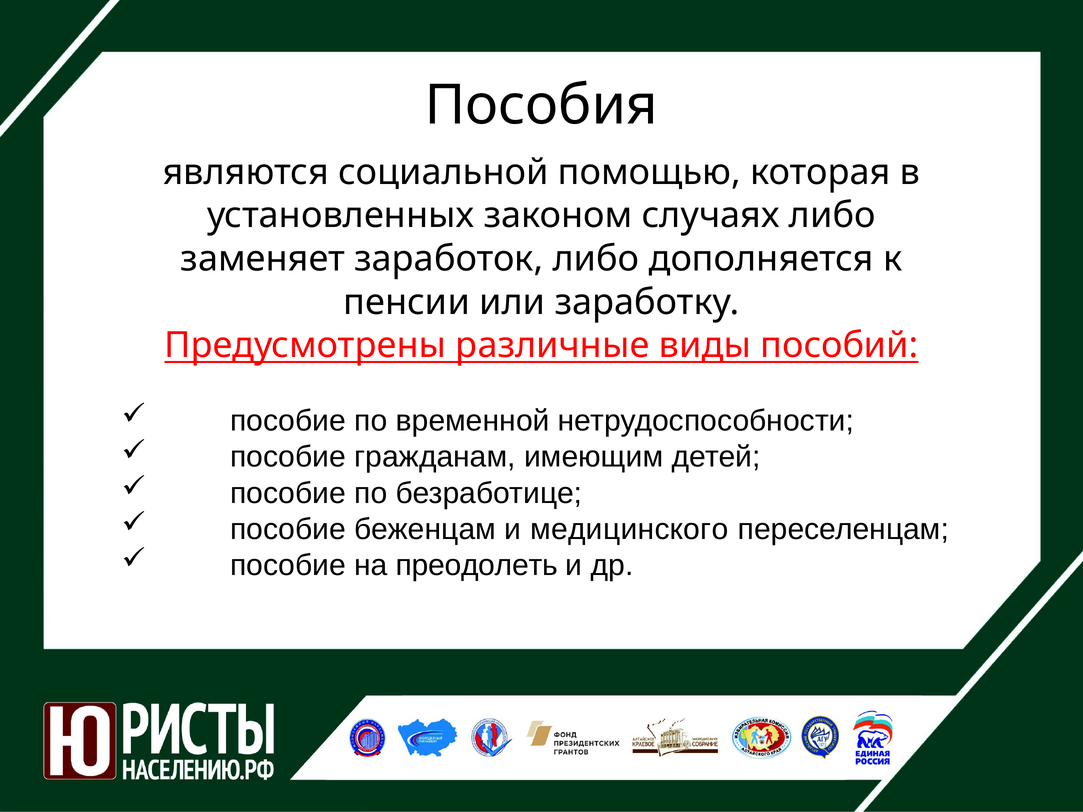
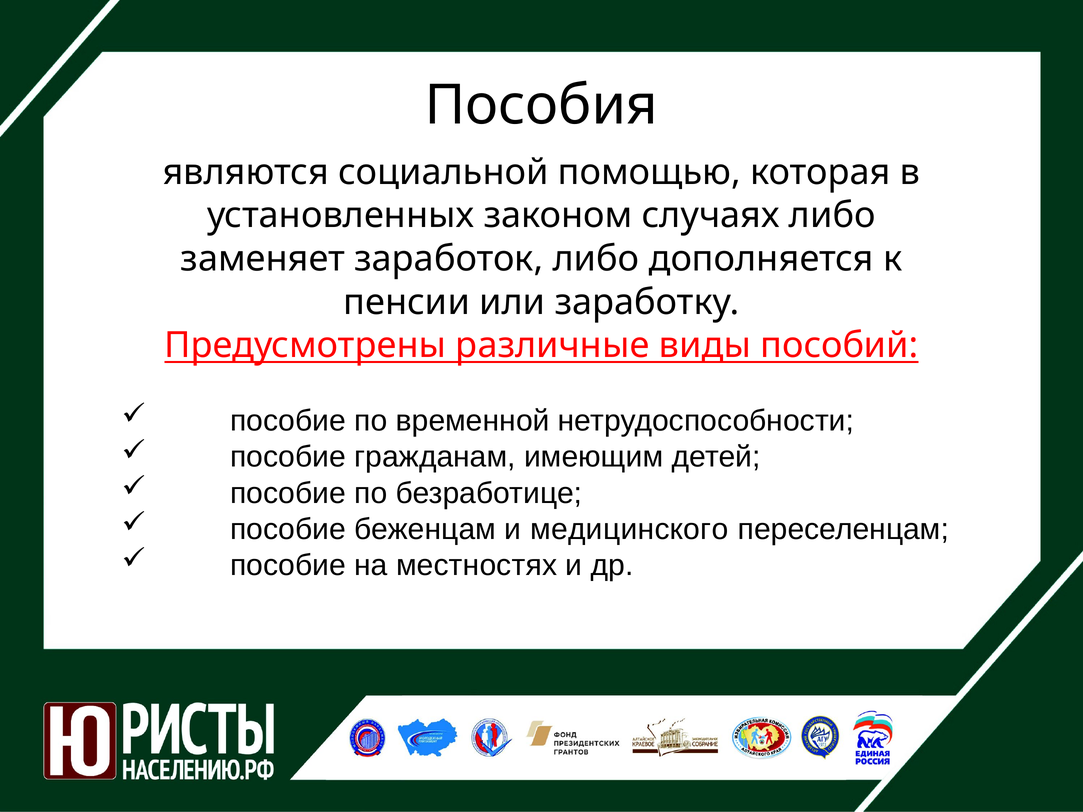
преодолеть: преодолеть -> местностях (477, 565)
